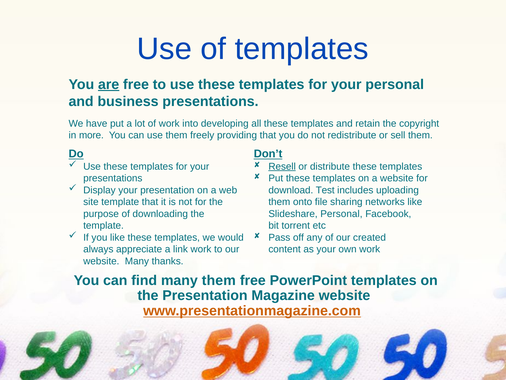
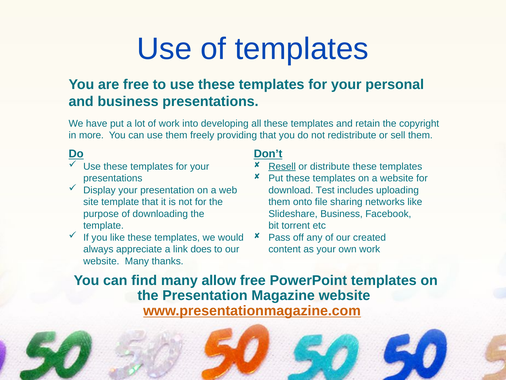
are underline: present -> none (109, 84)
Slideshare Personal: Personal -> Business (342, 214)
link work: work -> does (201, 249)
many them: them -> allow (219, 280)
